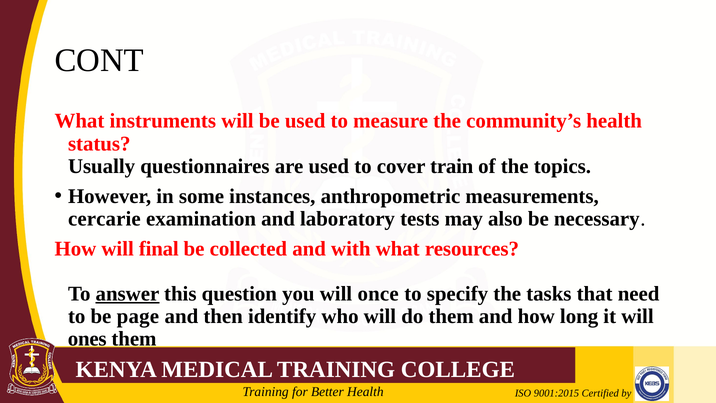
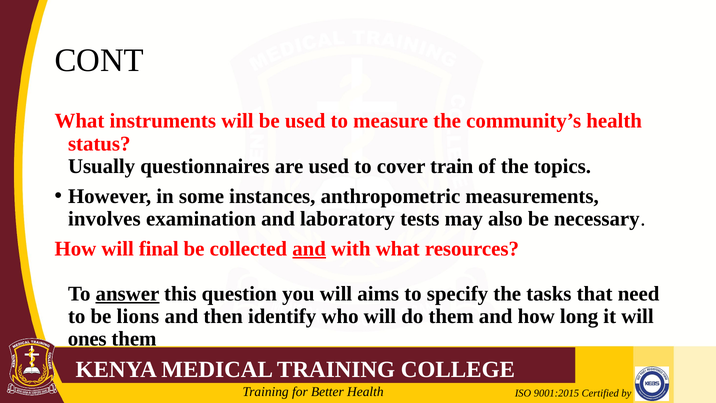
cercarie: cercarie -> involves (104, 219)
and underline: none -> present (309, 249)
once: once -> aims (378, 294)
page: page -> lions (138, 316)
